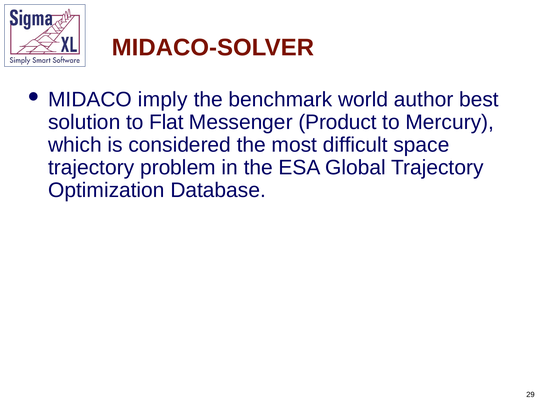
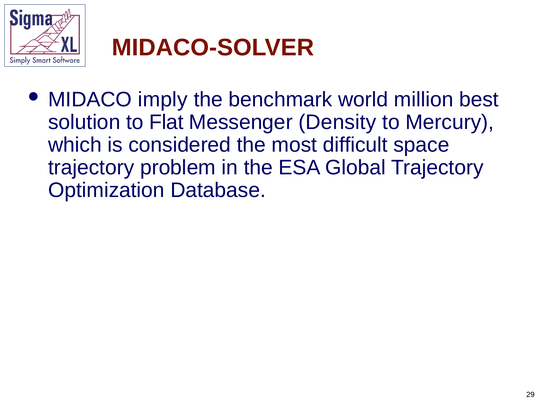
author: author -> million (424, 99)
Product: Product -> Density (337, 122)
